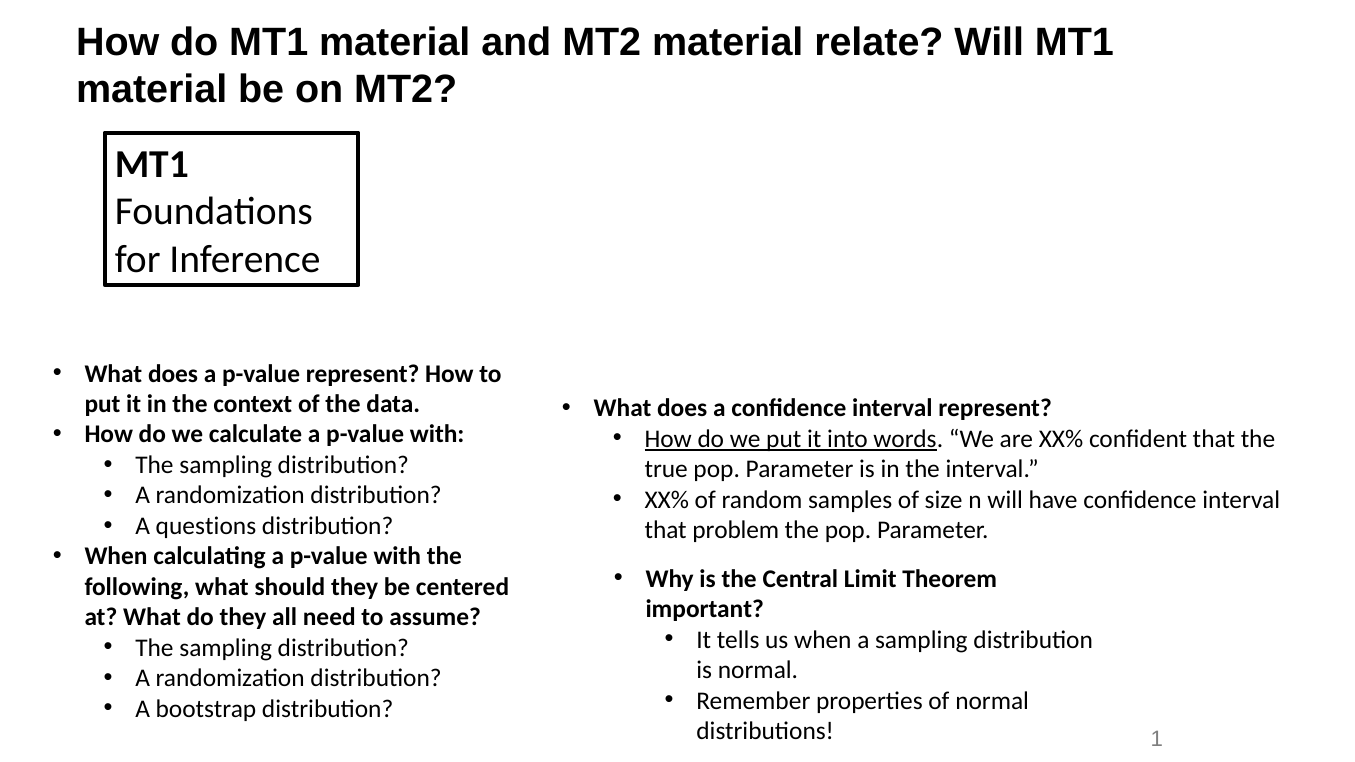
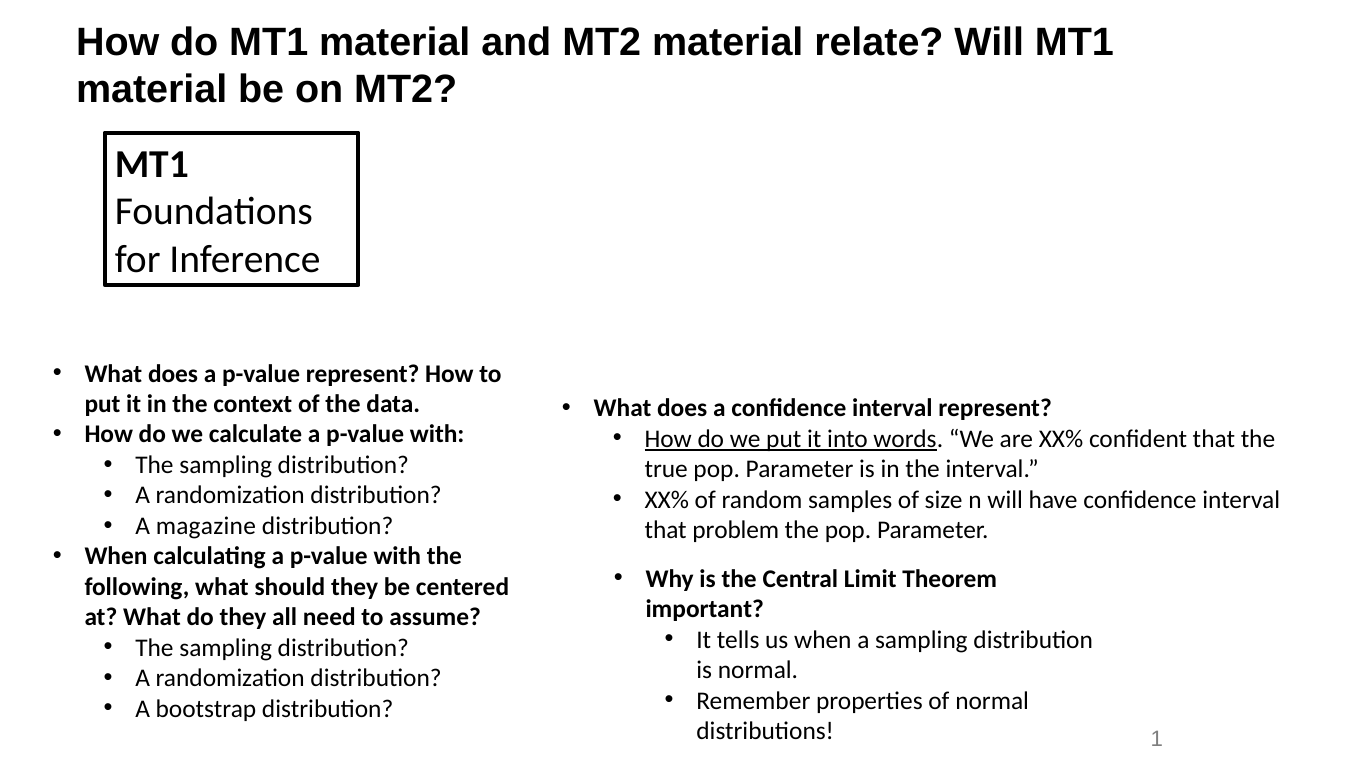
questions: questions -> magazine (206, 526)
